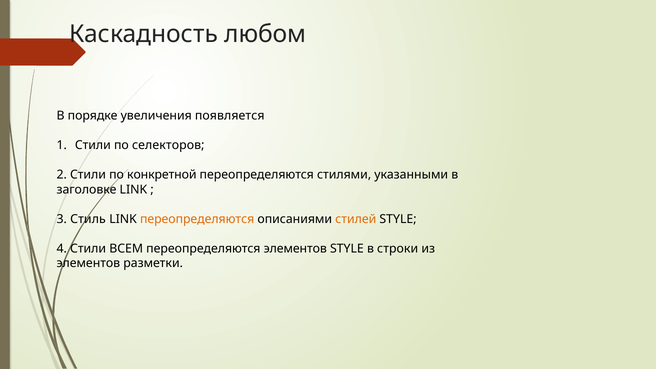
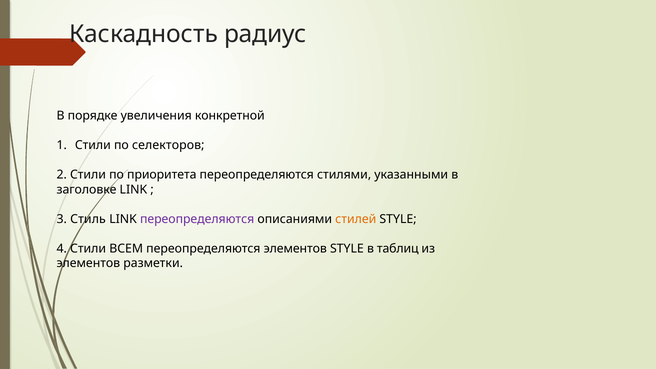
любом: любом -> радиус (265, 34)
появляется: появляется -> конкретной (230, 116)
конкретной: конкретной -> приоритета (162, 175)
переопределяются colour: orange -> purple (197, 219)
строки: строки -> таблиц (398, 249)
